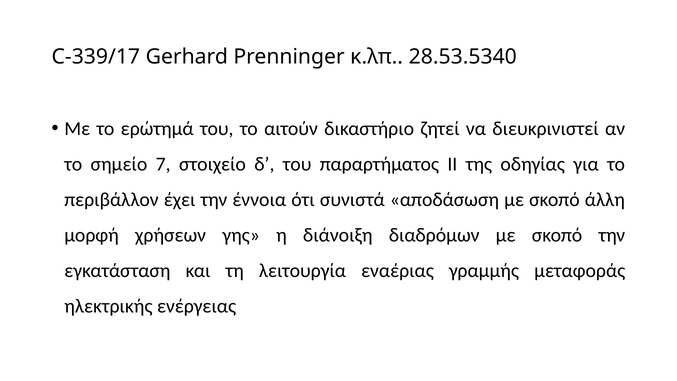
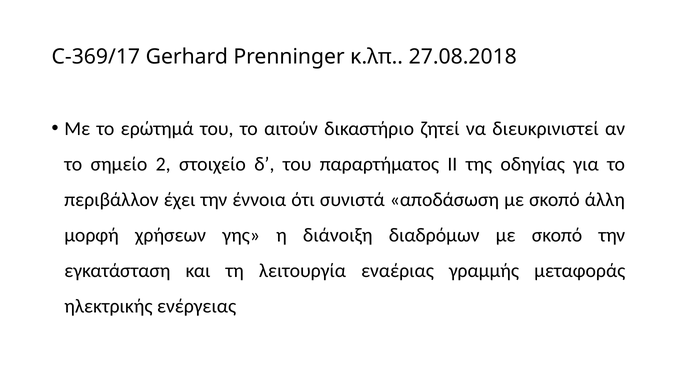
C-339/17: C-339/17 -> C-369/17 (96, 57)
28.53.5340: 28.53.5340 -> 27.08.2018 (463, 57)
7: 7 -> 2 (163, 164)
